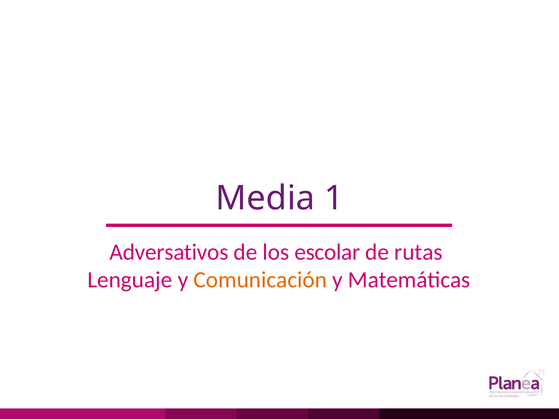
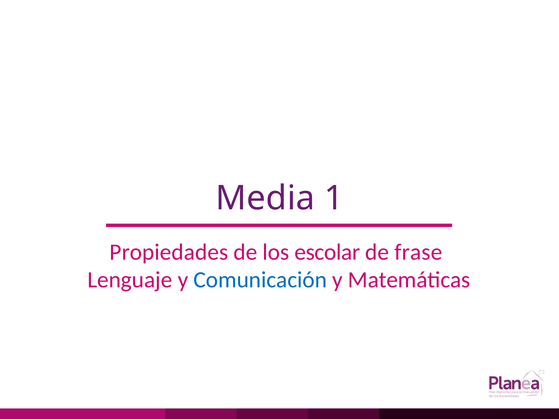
Adversativos: Adversativos -> Propiedades (169, 252)
rutas: rutas -> frase (418, 252)
Comunicación colour: orange -> blue (260, 280)
